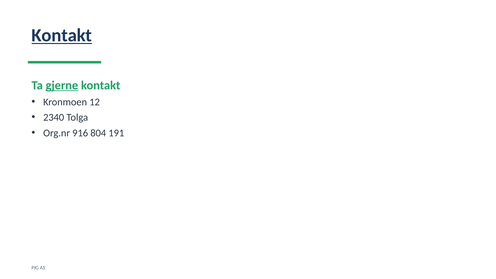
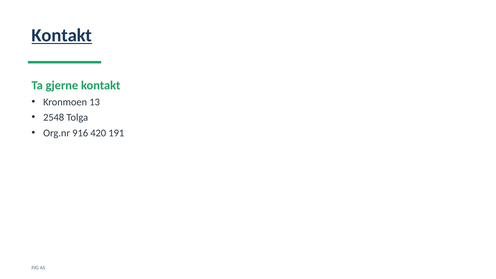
gjerne underline: present -> none (62, 85)
12: 12 -> 13 (95, 102)
2340: 2340 -> 2548 (54, 118)
804: 804 -> 420 (98, 133)
